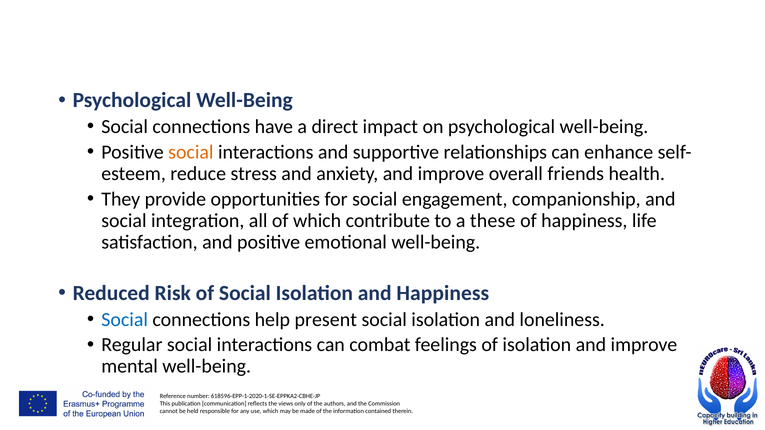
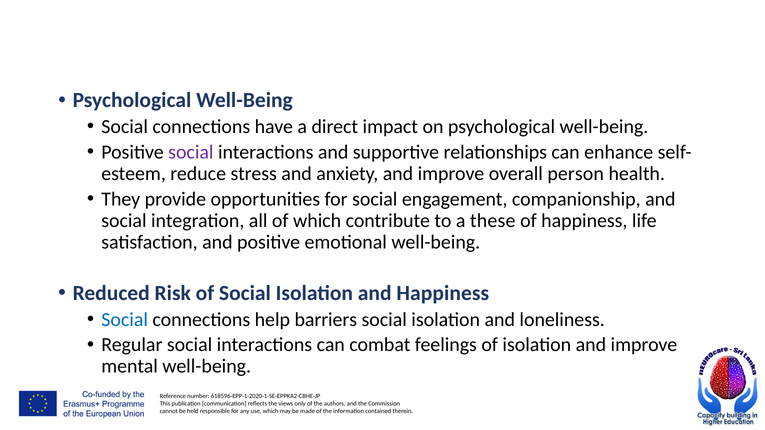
social colour: orange -> purple (191, 152)
friends: friends -> person (576, 174)
present: present -> barriers (326, 320)
